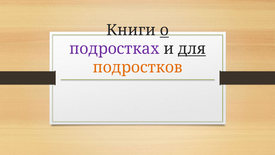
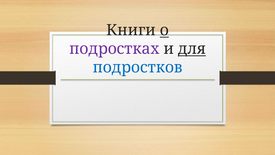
подростков colour: orange -> blue (138, 67)
